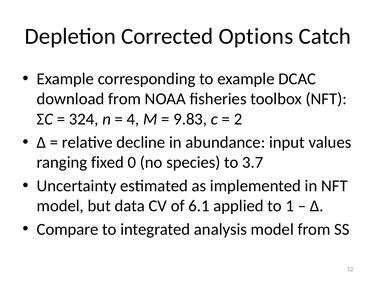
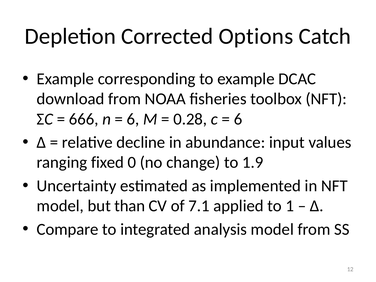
324: 324 -> 666 (84, 119)
4: 4 -> 6 (133, 119)
9.83: 9.83 -> 0.28 (190, 119)
2: 2 -> 6 (238, 119)
species: species -> change (193, 162)
3.7: 3.7 -> 1.9 (253, 162)
data: data -> than (130, 206)
6.1: 6.1 -> 7.1 (199, 206)
